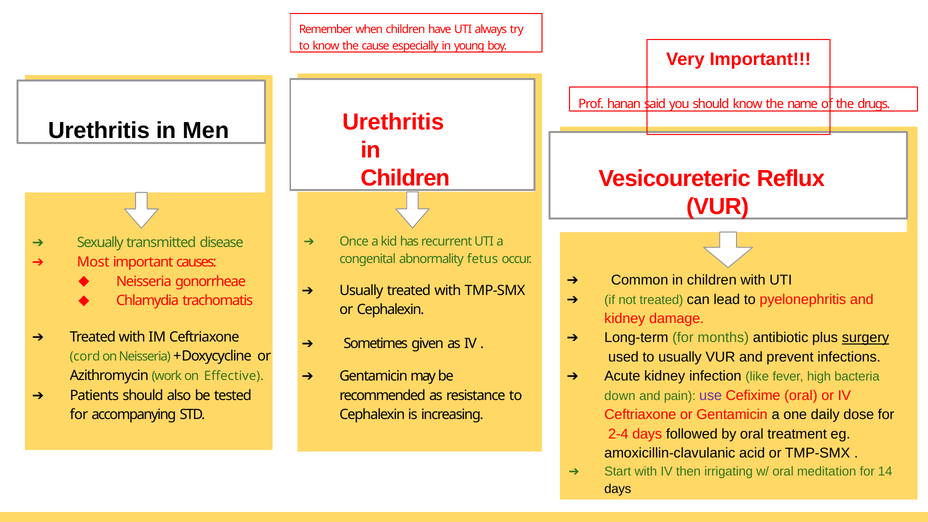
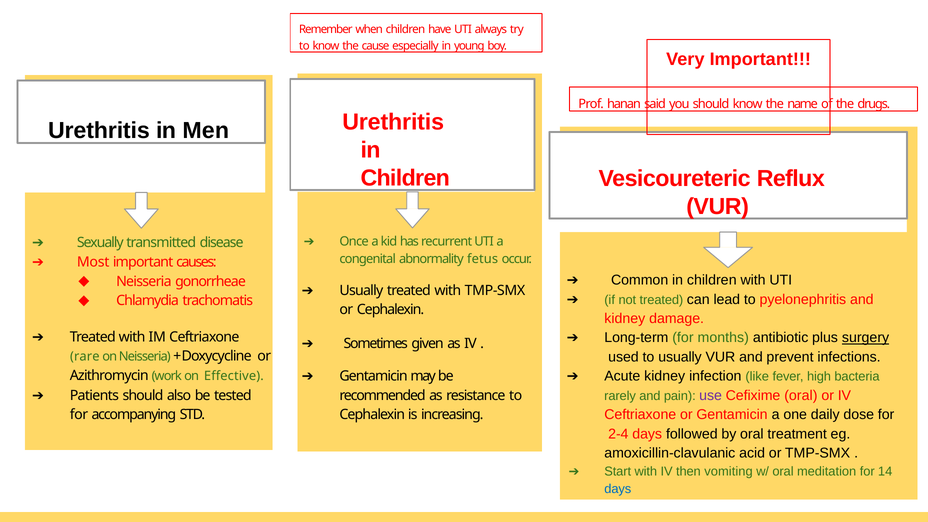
cord: cord -> rare (85, 357)
down: down -> rarely (620, 396)
irrigating: irrigating -> vomiting (729, 472)
days colour: black -> blue (618, 489)
